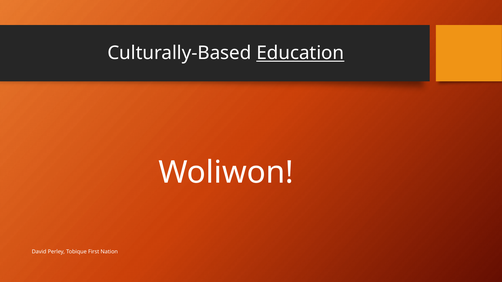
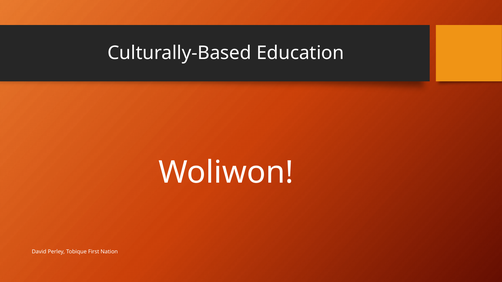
Education underline: present -> none (300, 53)
